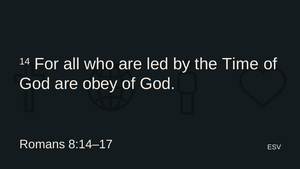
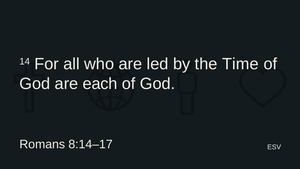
obey: obey -> each (100, 84)
